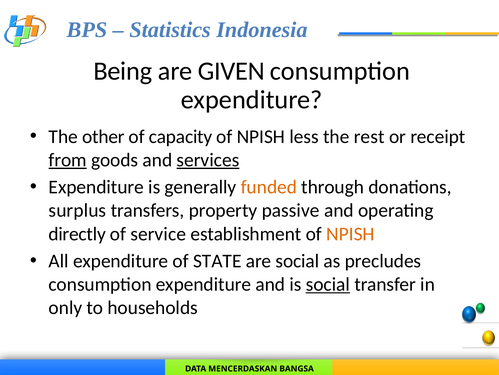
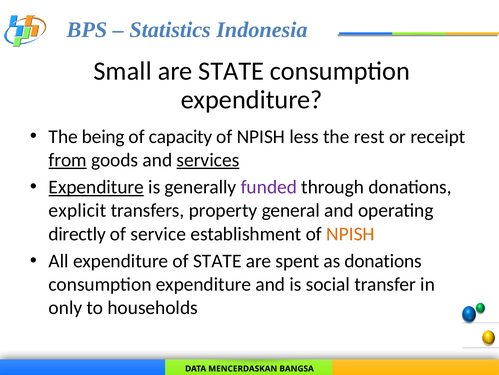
Being: Being -> Small (123, 71)
are GIVEN: GIVEN -> STATE (231, 71)
other: other -> being (103, 136)
Expenditure underline: none -> present (96, 187)
funded colour: orange -> purple (269, 187)
surplus: surplus -> explicit (77, 210)
passive: passive -> general (291, 210)
are social: social -> spent (297, 261)
as precludes: precludes -> donations (383, 261)
social underline: present -> none (328, 284)
